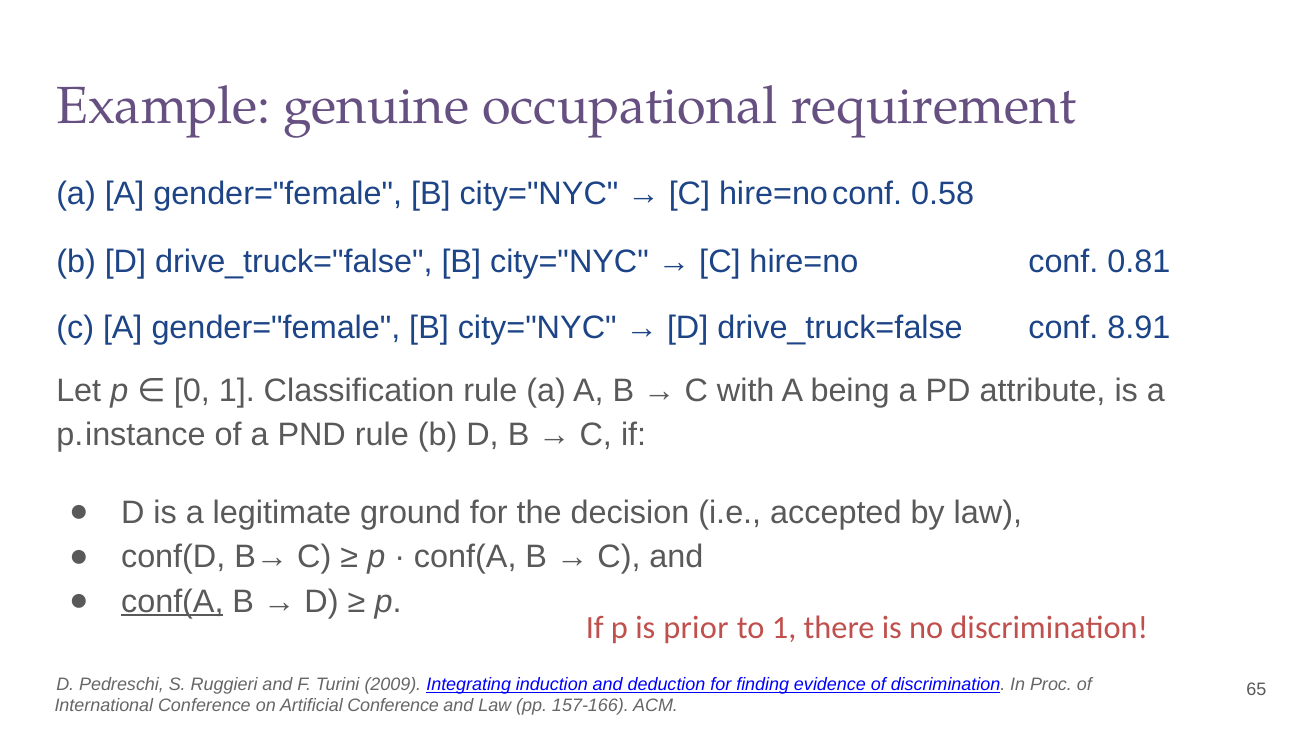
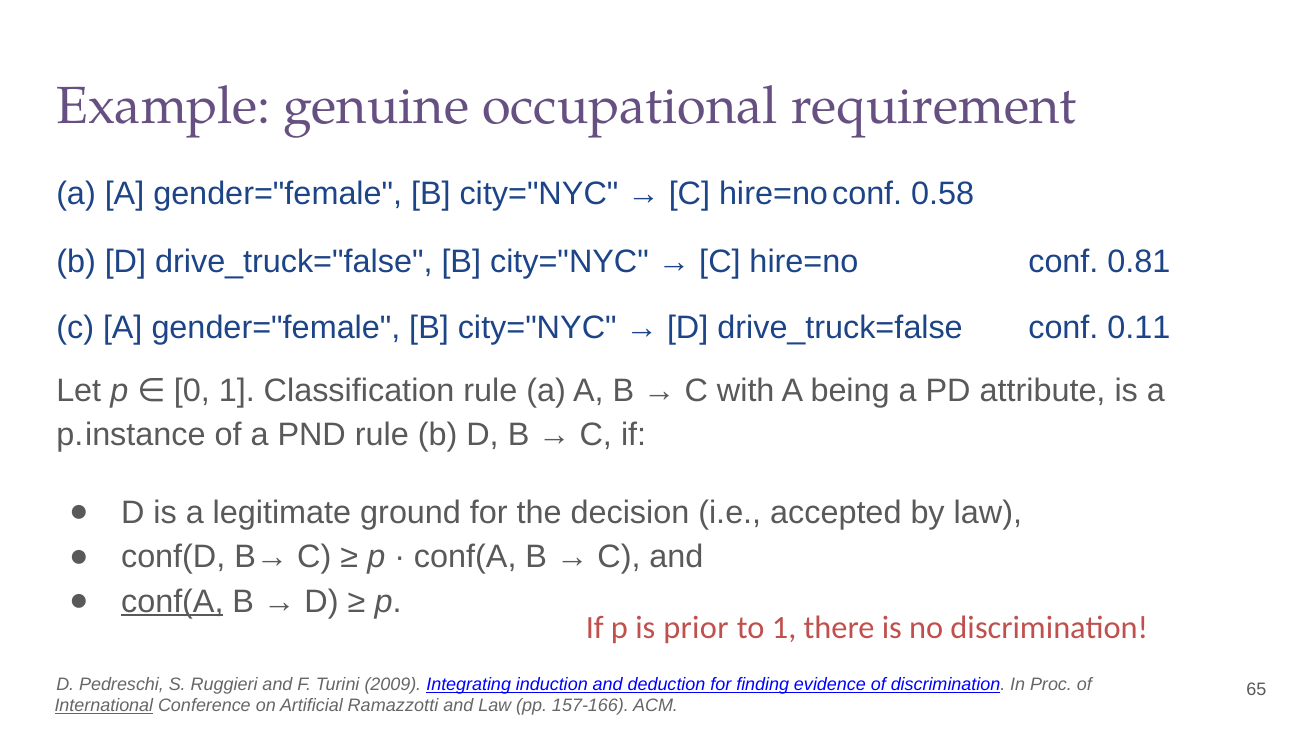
8.91: 8.91 -> 0.11 (1139, 327)
International underline: none -> present (104, 706)
Artificial Conference: Conference -> Ramazzotti (393, 706)
